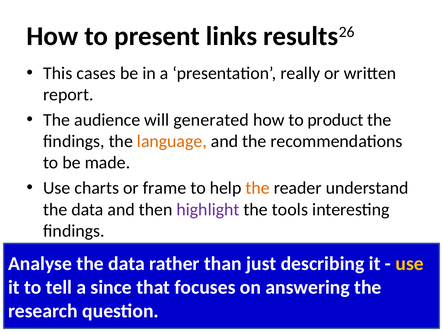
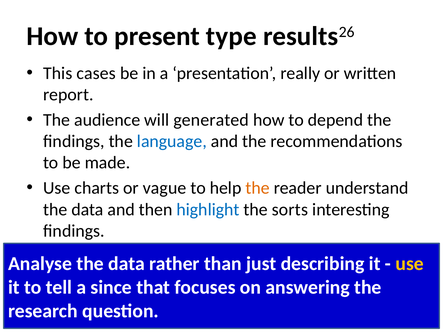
links: links -> type (231, 36)
product: product -> depend (335, 120)
language colour: orange -> blue (172, 141)
frame: frame -> vague (165, 188)
highlight colour: purple -> blue (208, 210)
tools: tools -> sorts (290, 210)
